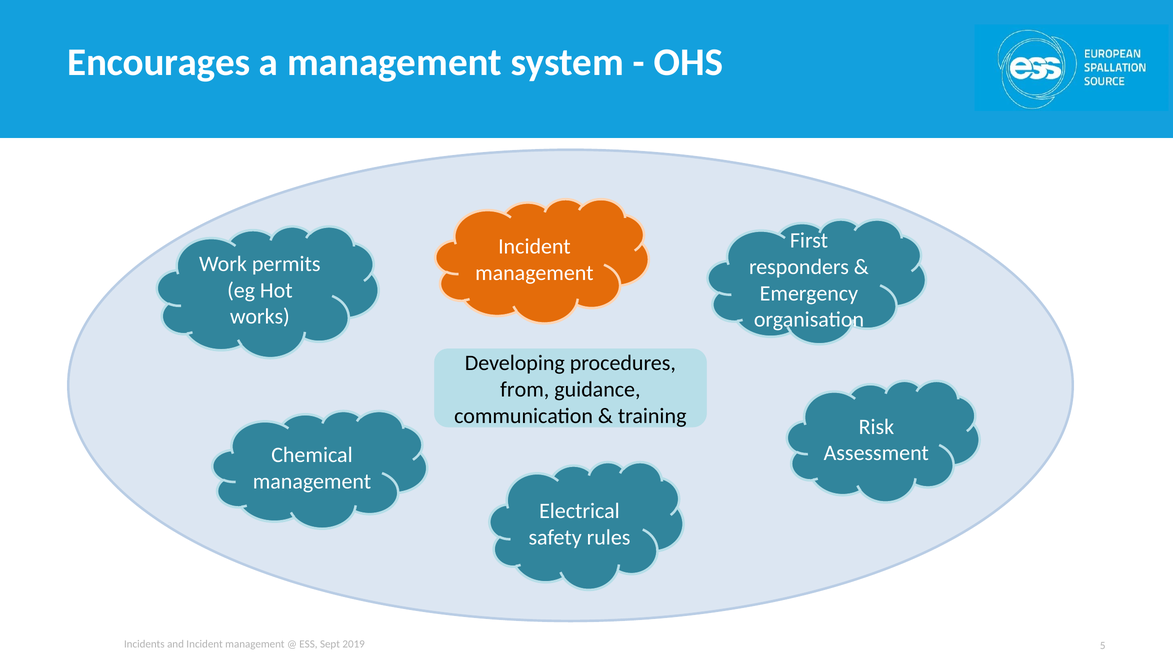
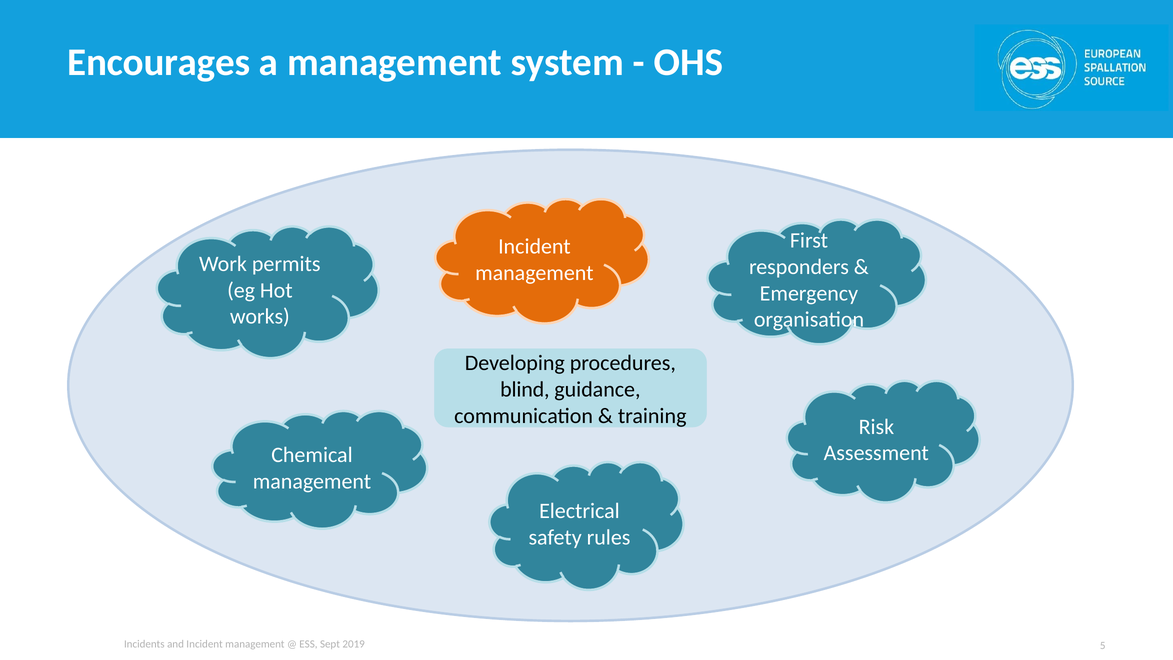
from: from -> blind (525, 389)
